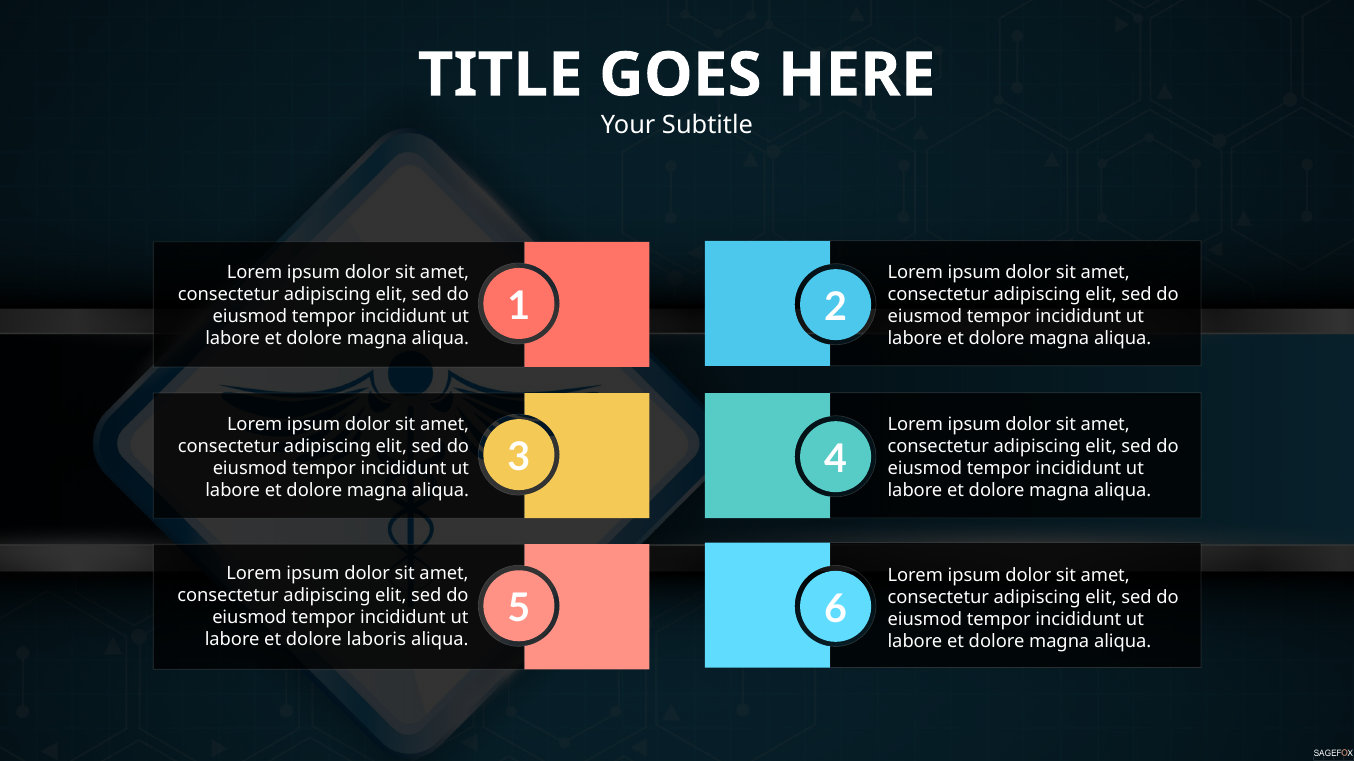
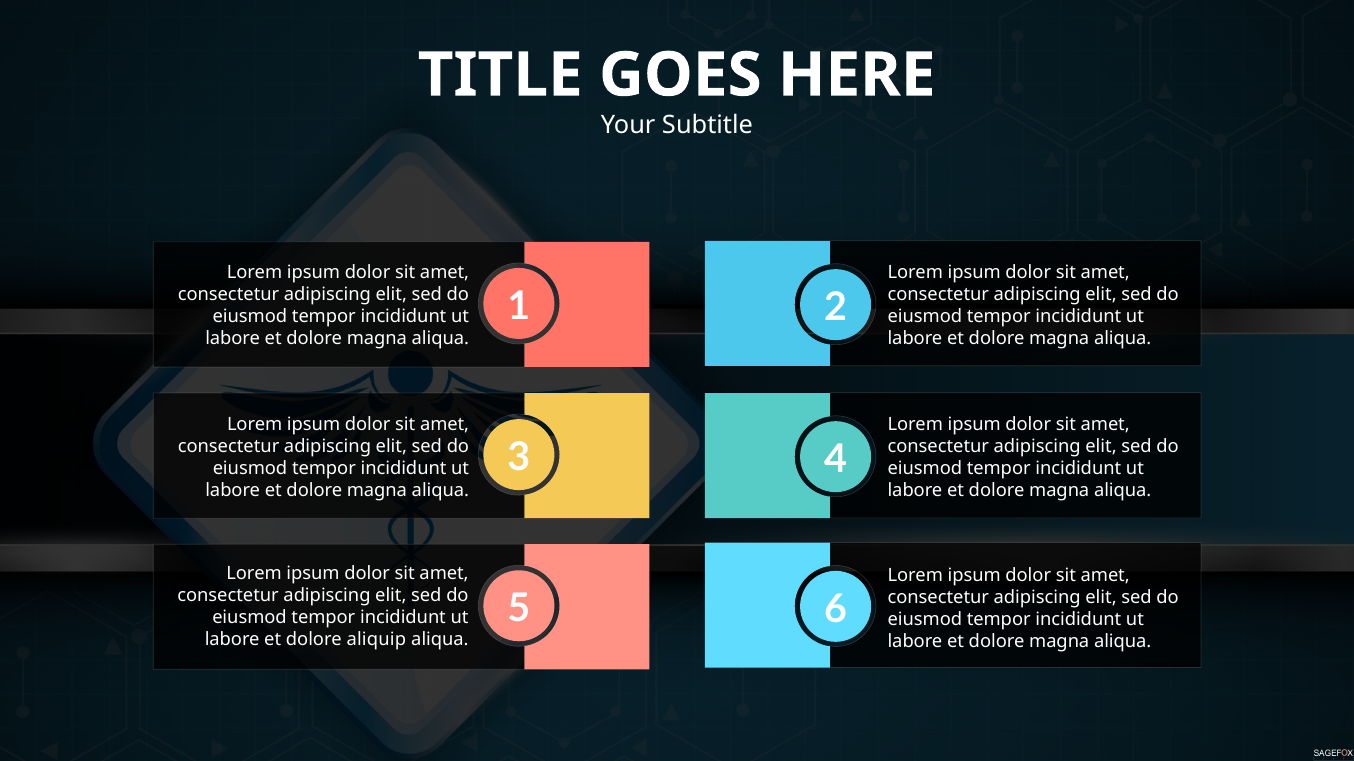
laboris: laboris -> aliquip (376, 640)
